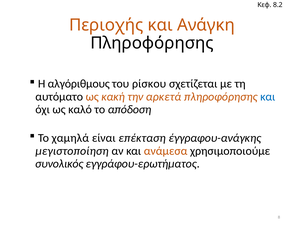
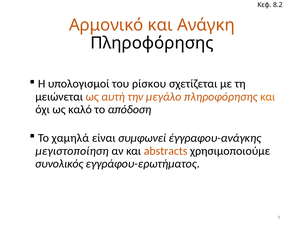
Περιοχής: Περιοχής -> Αρμονικό (106, 25)
αλγόριθμους: αλγόριθμους -> υπολογισμοί (79, 84)
αυτόματο: αυτόματο -> μειώνεται (59, 97)
κακή: κακή -> αυτή (113, 97)
αρκετά: αρκετά -> μεγάλο (164, 97)
και colour: blue -> orange (268, 97)
επέκταση: επέκταση -> συμφωνεί (142, 138)
ανάμεσα: ανάμεσα -> abstracts (166, 151)
